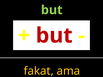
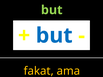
but colour: red -> blue (54, 36)
